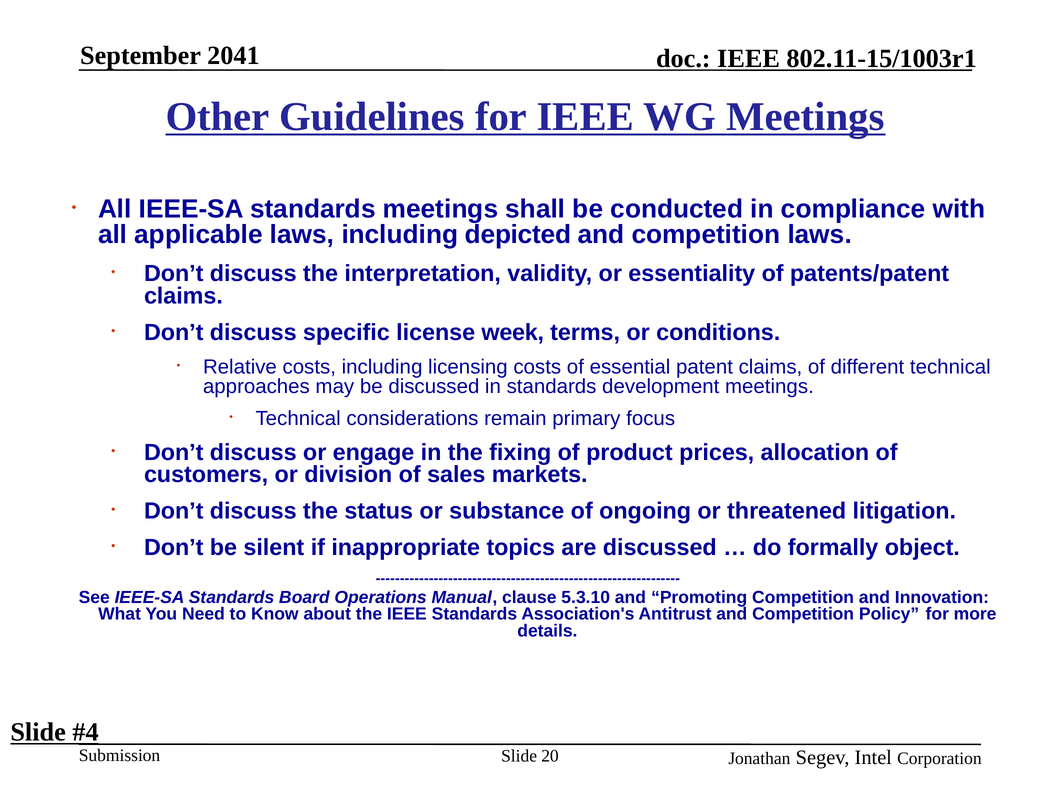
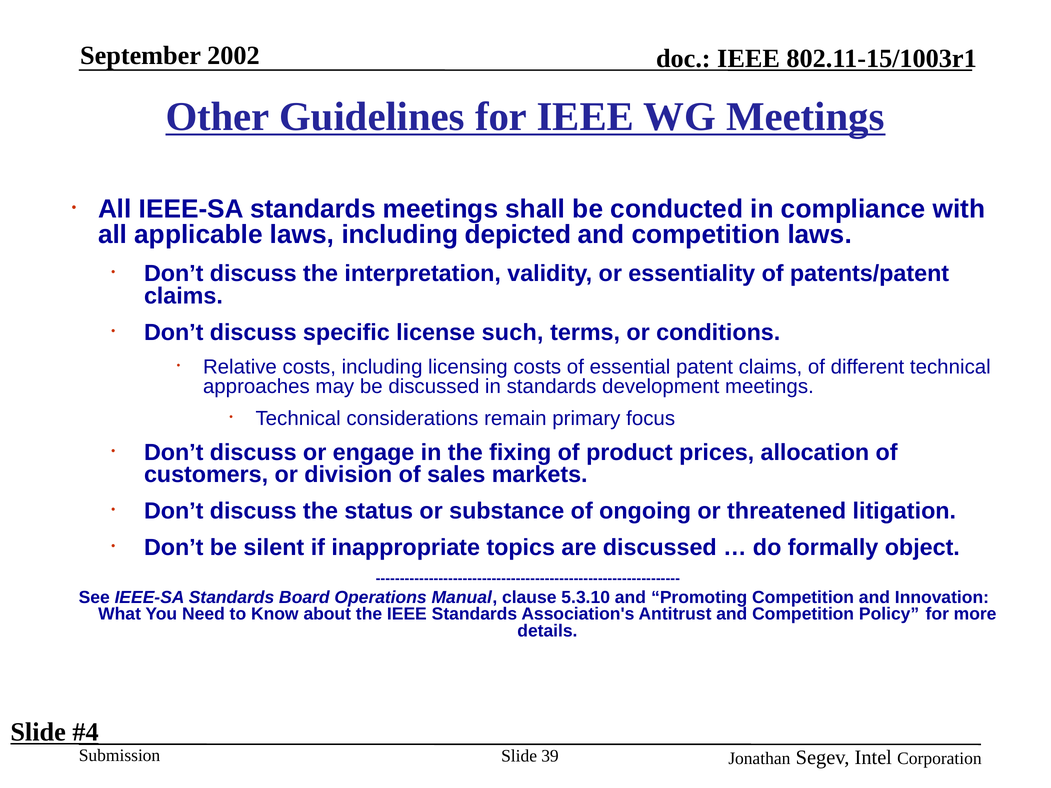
2041: 2041 -> 2002 (233, 56)
week: week -> such (513, 333)
20: 20 -> 39 (550, 756)
